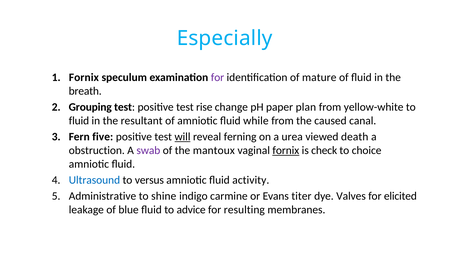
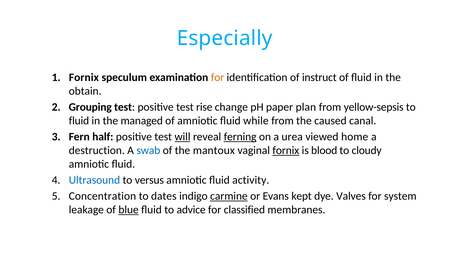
for colour: purple -> orange (218, 77)
mature: mature -> instruct (319, 77)
breath: breath -> obtain (85, 91)
yellow-white: yellow-white -> yellow-sepsis (374, 107)
resultant: resultant -> managed (142, 121)
five: five -> half (103, 137)
ferning underline: none -> present (240, 137)
death: death -> home (355, 137)
obstruction: obstruction -> destruction (97, 150)
swab colour: purple -> blue (148, 150)
check: check -> blood (324, 150)
choice: choice -> cloudy (367, 150)
Administrative: Administrative -> Concentration (102, 196)
shine: shine -> dates (164, 196)
carmine underline: none -> present (229, 196)
titer: titer -> kept (302, 196)
elicited: elicited -> system (400, 196)
blue underline: none -> present (129, 210)
resulting: resulting -> classified (244, 210)
